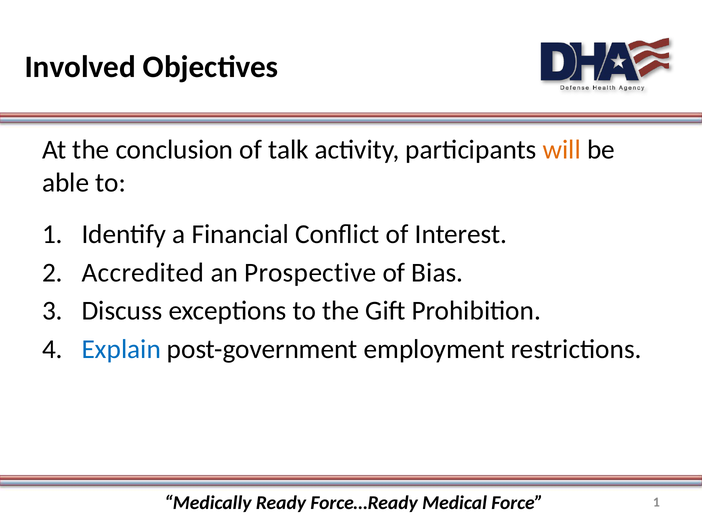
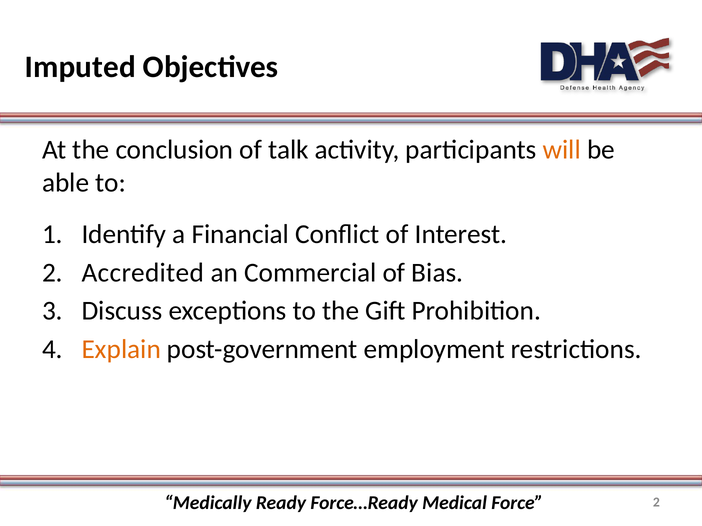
Involved: Involved -> Imputed (80, 67)
Prospective: Prospective -> Commercial (310, 273)
Explain colour: blue -> orange (121, 349)
Force 1: 1 -> 2 (656, 503)
